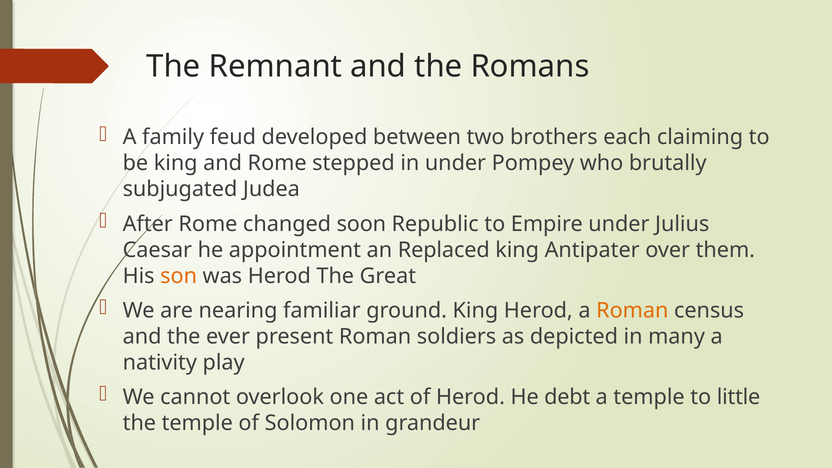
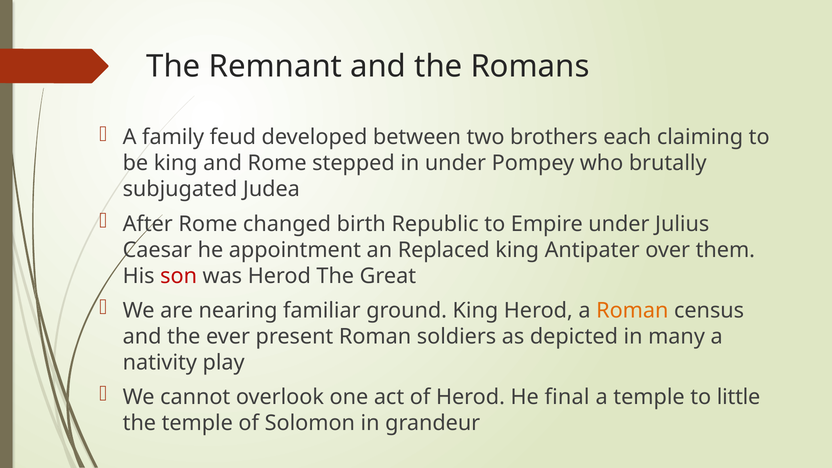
soon: soon -> birth (361, 224)
son colour: orange -> red (179, 276)
debt: debt -> final (567, 397)
